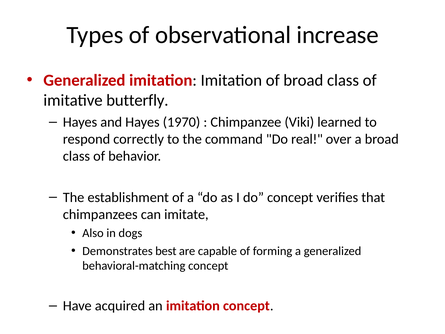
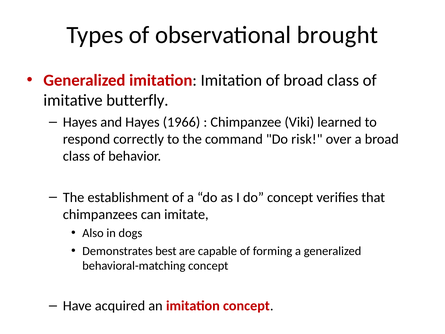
increase: increase -> brought (337, 35)
1970: 1970 -> 1966 (182, 122)
real: real -> risk (307, 139)
